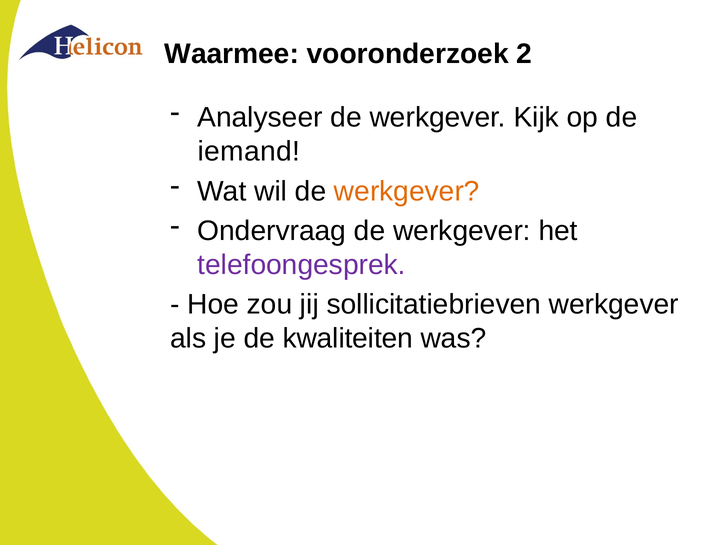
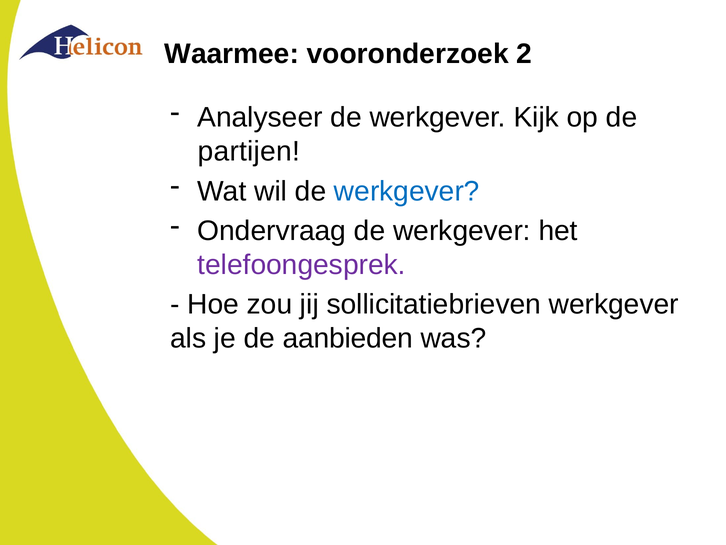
iemand: iemand -> partijen (249, 151)
werkgever colour: orange -> blue (407, 191)
kwaliteiten: kwaliteiten -> aanbieden (348, 338)
